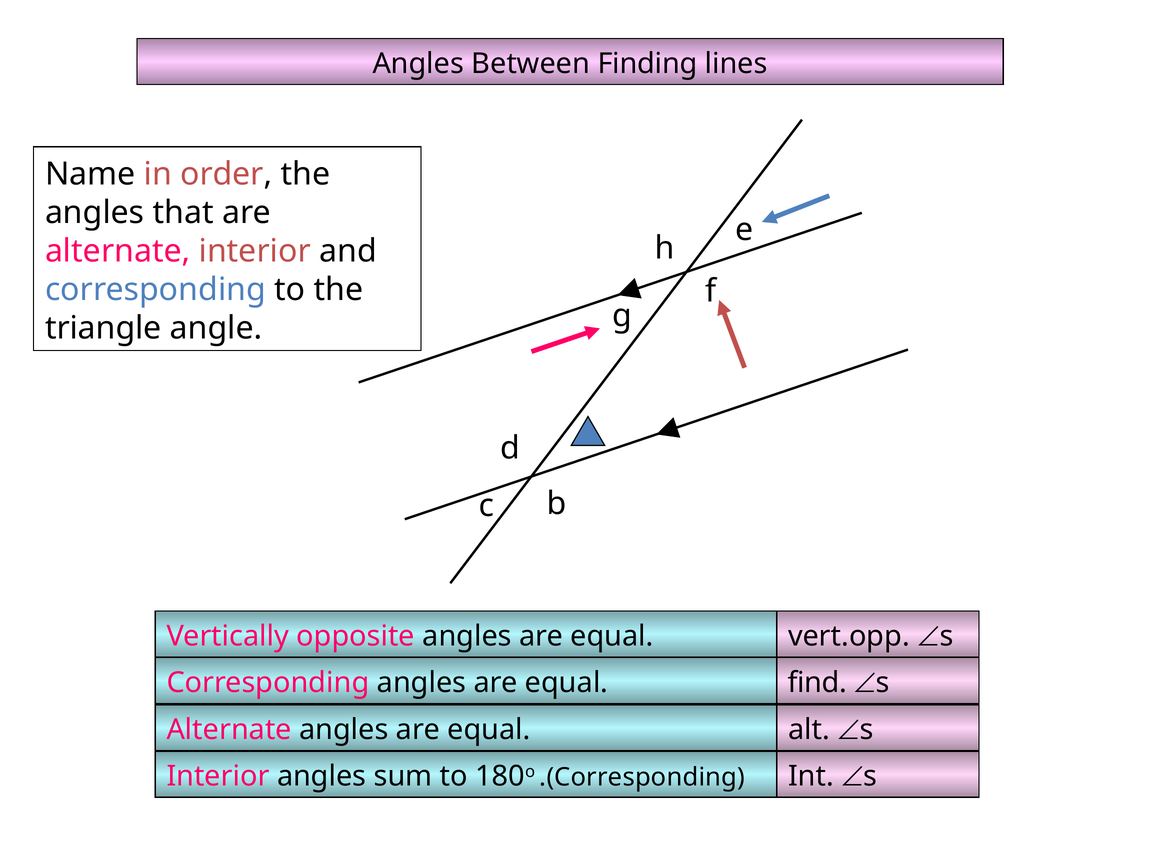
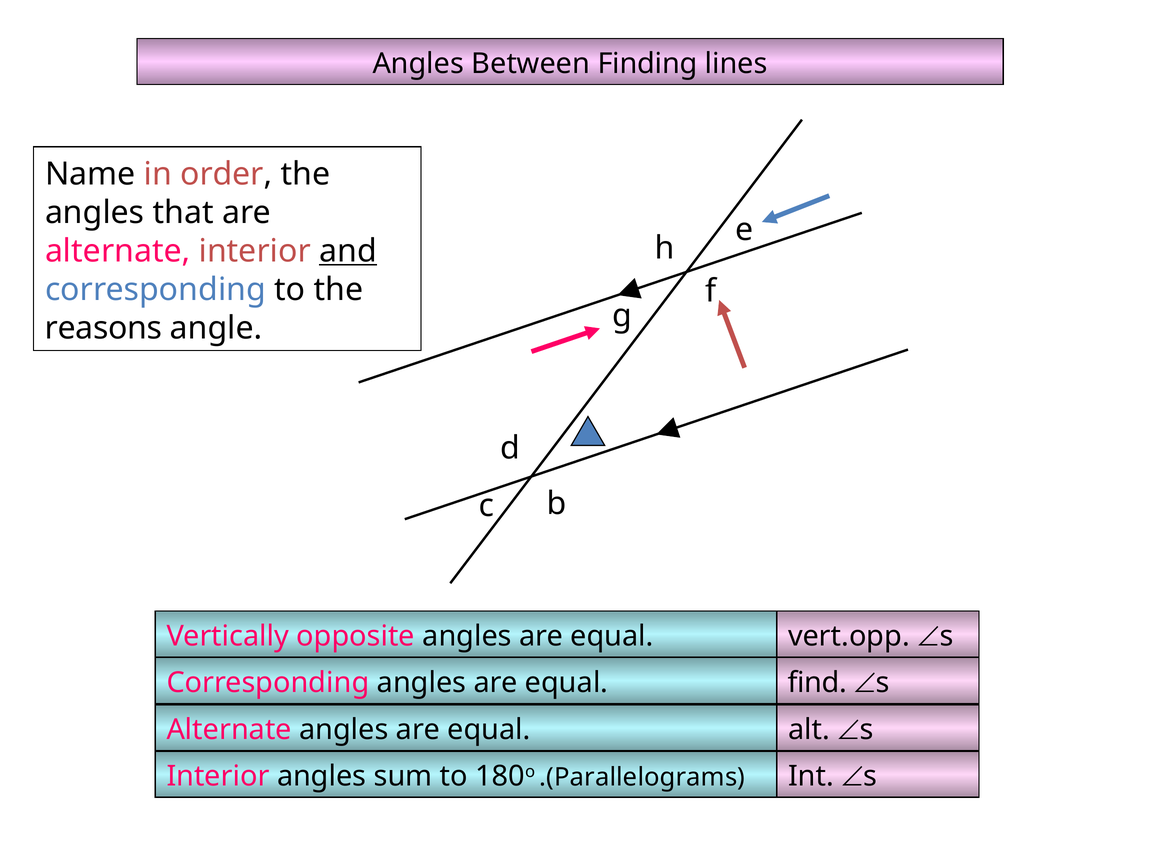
and underline: none -> present (348, 251)
triangle: triangle -> reasons (103, 328)
.(Corresponding: .(Corresponding -> .(Parallelograms (642, 778)
